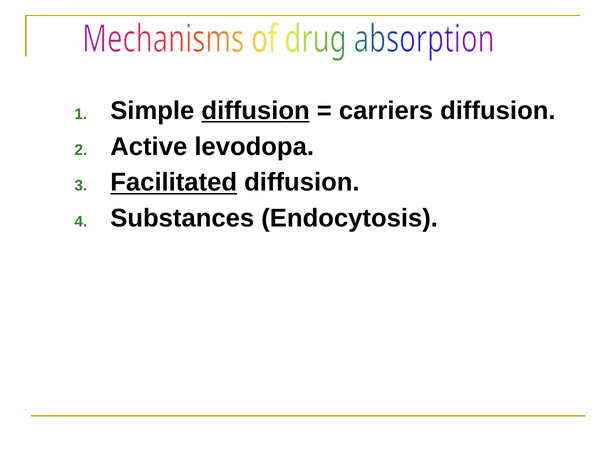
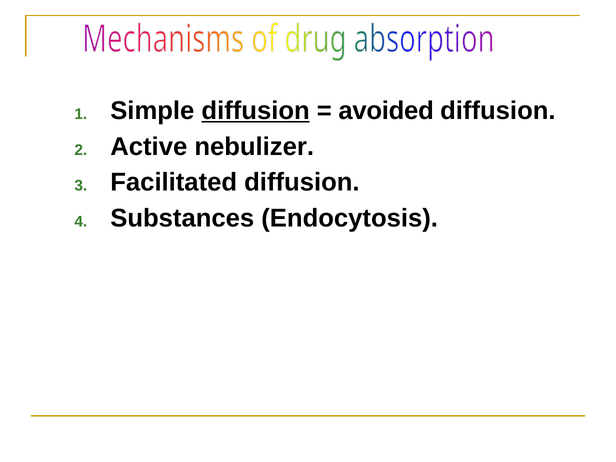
carriers: carriers -> avoided (386, 111)
levodopa: levodopa -> nebulizer (254, 147)
Facilitated underline: present -> none (174, 183)
